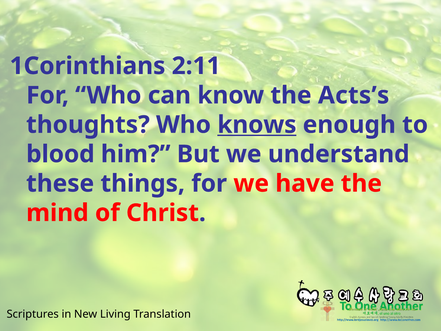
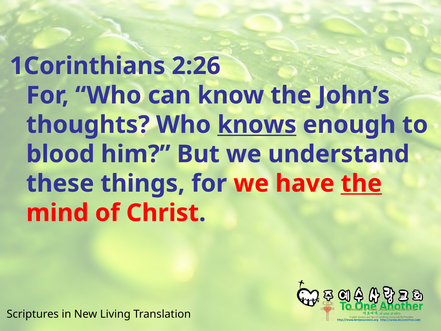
2:11: 2:11 -> 2:26 (196, 66)
Acts’s: Acts’s -> John’s (354, 95)
the underline: none -> present (361, 183)
